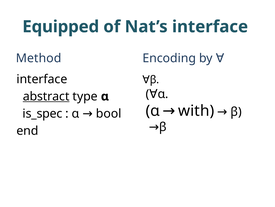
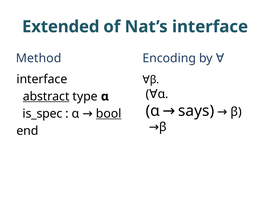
Equipped: Equipped -> Extended (61, 27)
with: with -> says (196, 110)
bool underline: none -> present (109, 113)
